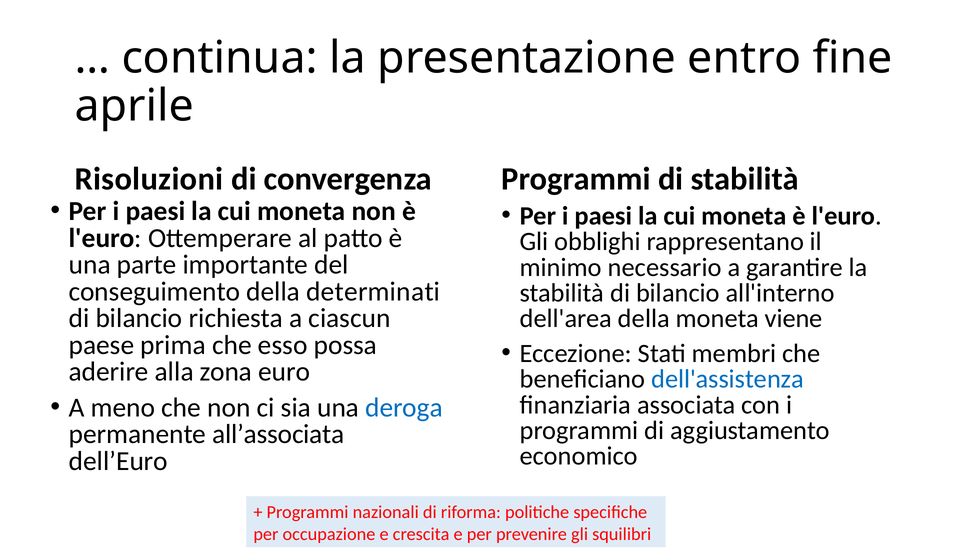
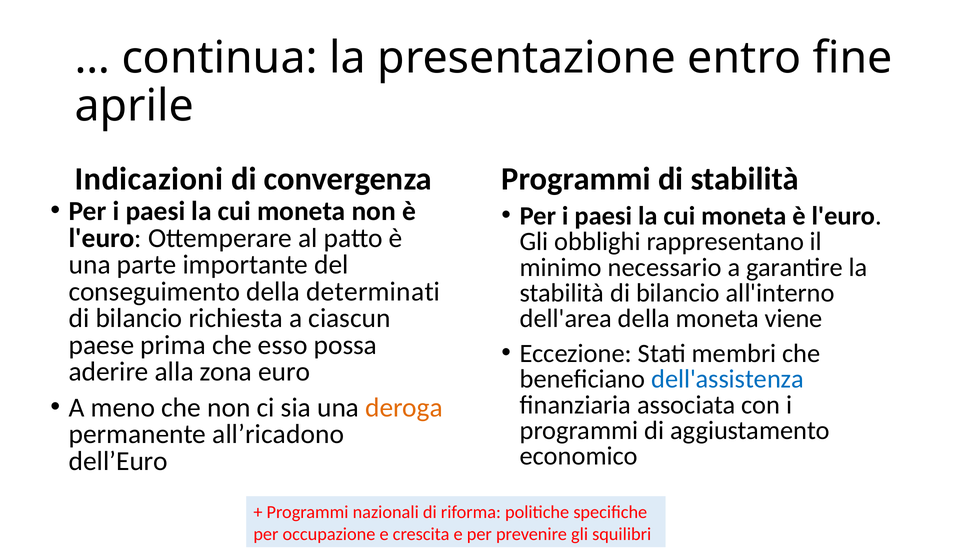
Risoluzioni: Risoluzioni -> Indicazioni (149, 179)
deroga colour: blue -> orange (404, 408)
all’associata: all’associata -> all’ricadono (278, 434)
